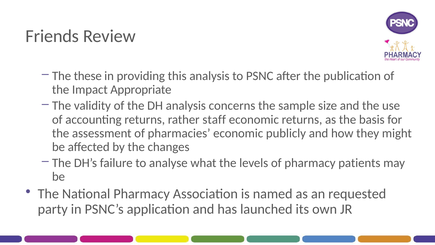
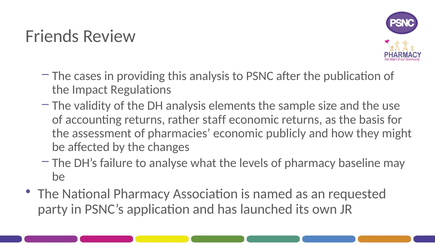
these: these -> cases (88, 76)
Appropriate: Appropriate -> Regulations (141, 90)
concerns: concerns -> elements (232, 106)
patients: patients -> baseline (359, 163)
